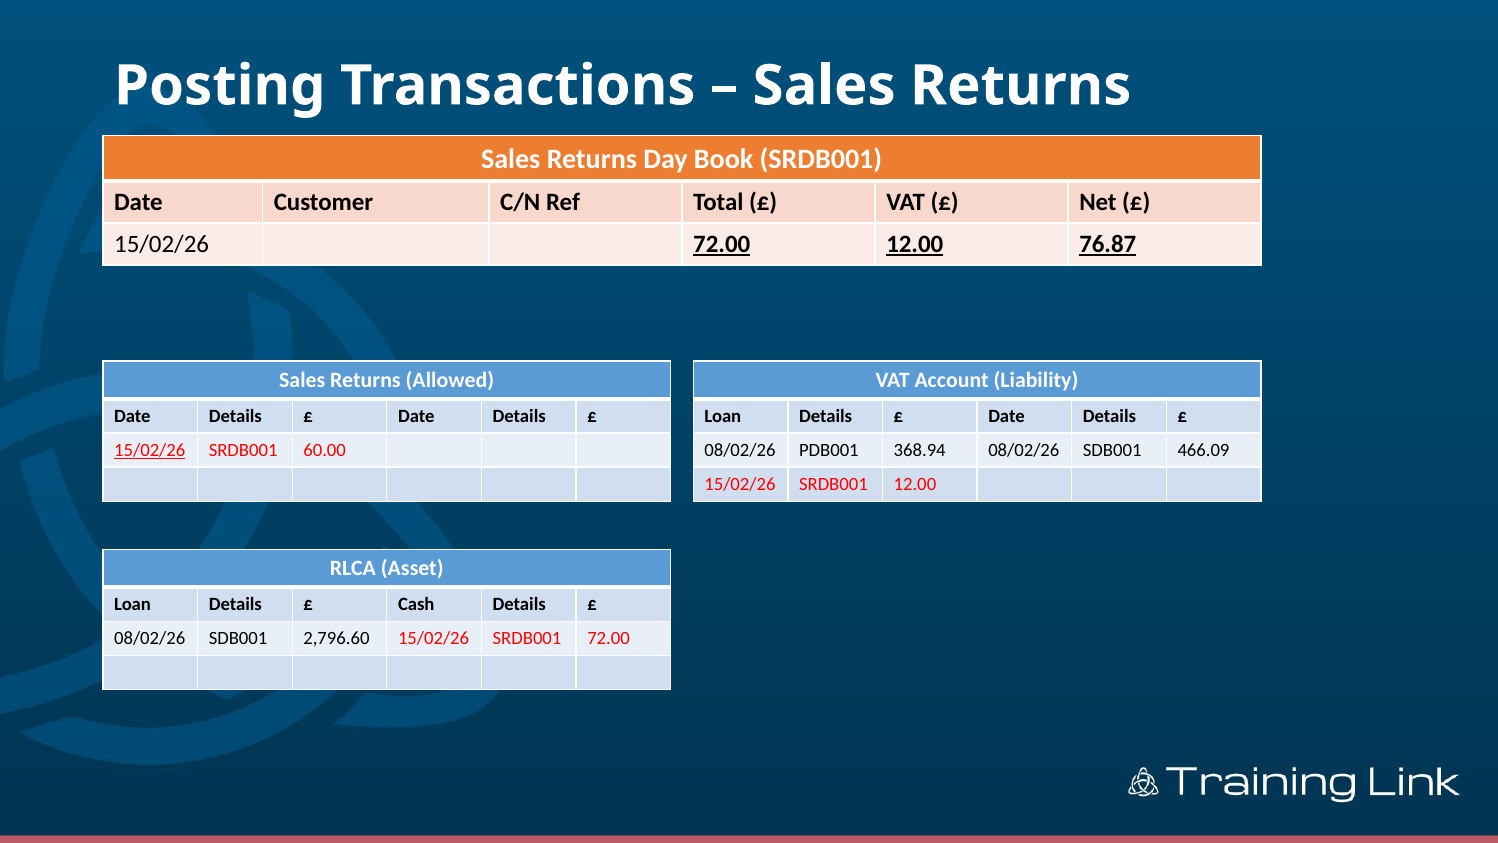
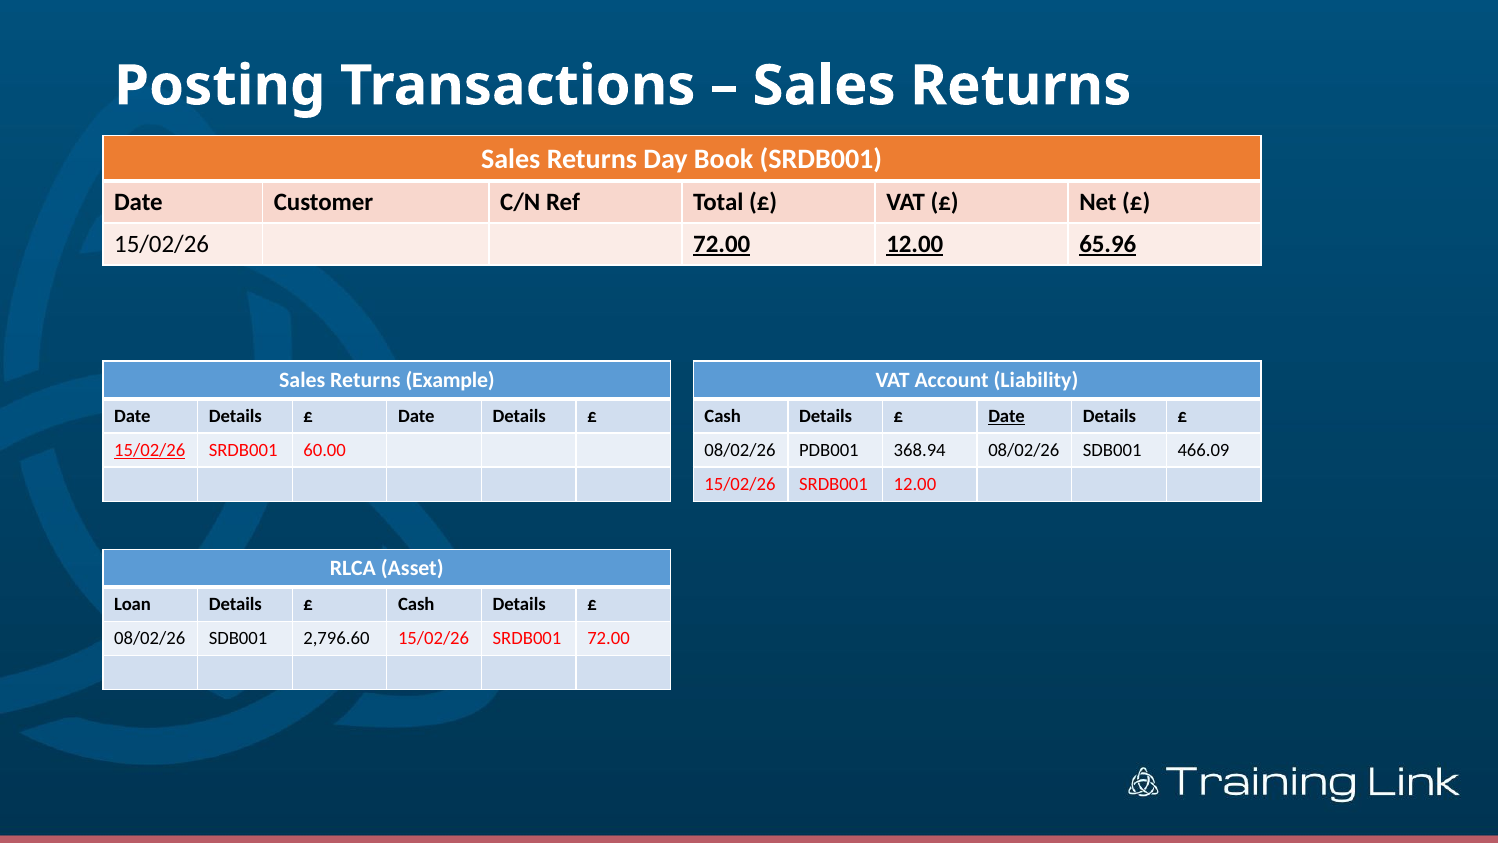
76.87: 76.87 -> 65.96 (1108, 244)
Allowed: Allowed -> Example (450, 380)
Loan: Loan -> Cash (723, 416)
Date underline: none -> present (1007, 416)
